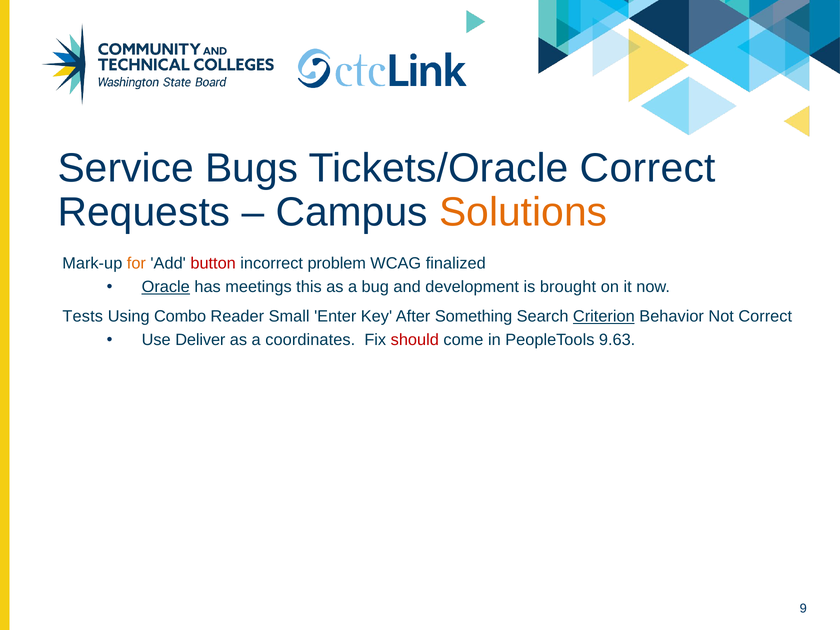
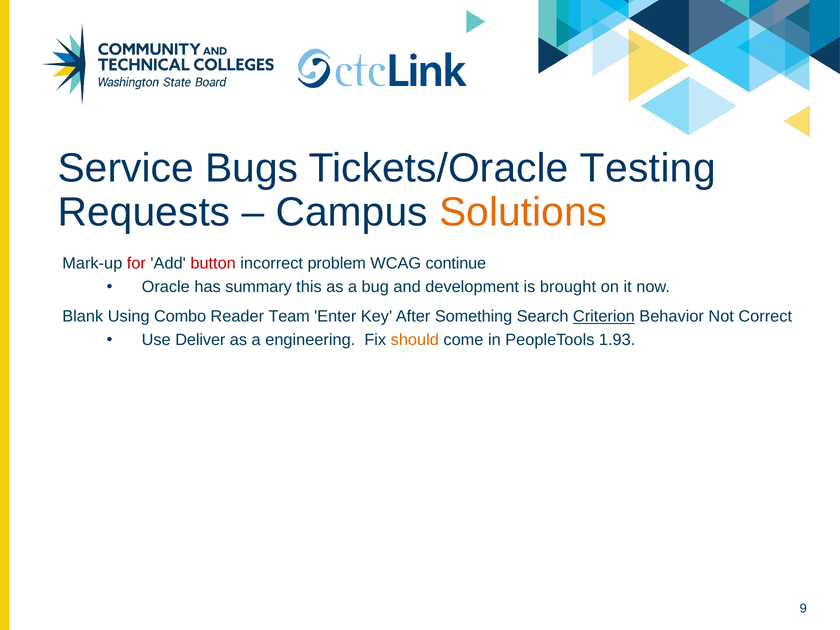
Tickets/Oracle Correct: Correct -> Testing (648, 168)
for colour: orange -> red (136, 263)
finalized: finalized -> continue (456, 263)
Oracle underline: present -> none (166, 287)
meetings: meetings -> summary (259, 287)
Tests: Tests -> Blank (83, 316)
Small: Small -> Team (289, 316)
coordinates: coordinates -> engineering (310, 340)
should colour: red -> orange (415, 340)
9.63: 9.63 -> 1.93 (617, 340)
